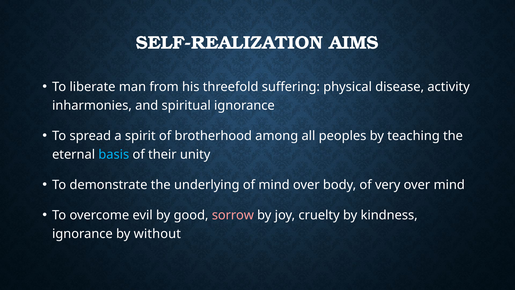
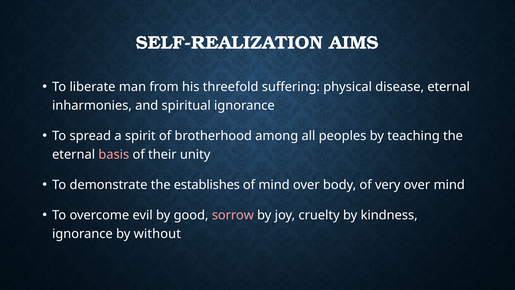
disease activity: activity -> eternal (449, 87)
basis colour: light blue -> pink (114, 154)
underlying: underlying -> establishes (207, 185)
